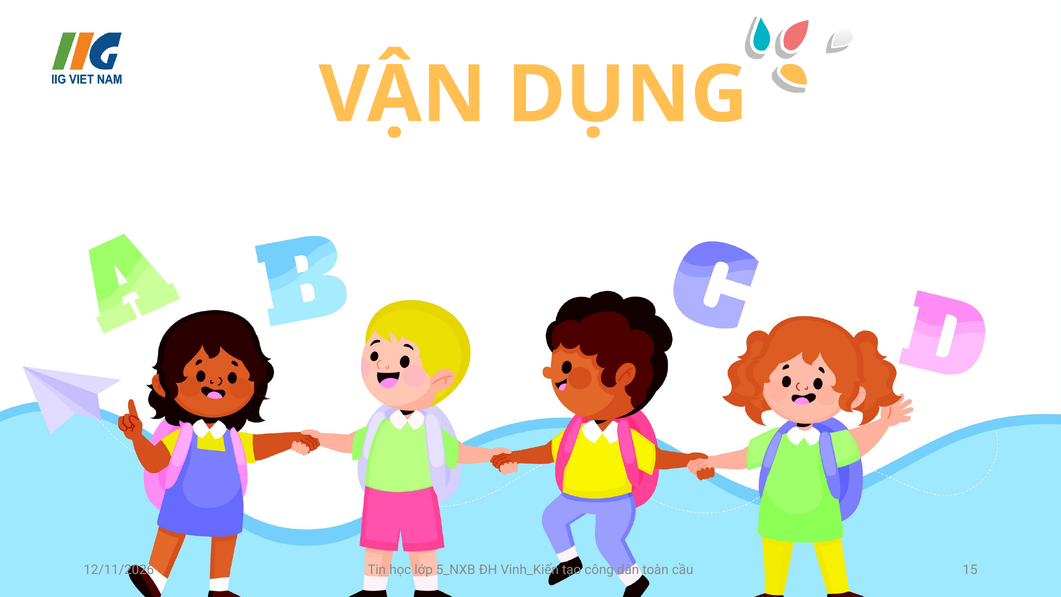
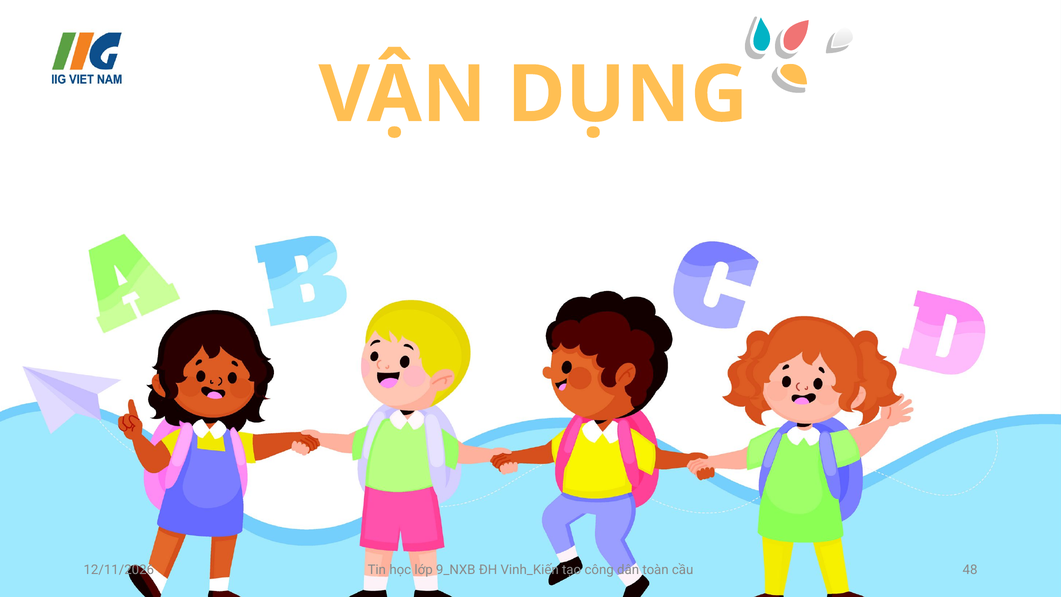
5_NXB: 5_NXB -> 9_NXB (456, 570)
15: 15 -> 48 (970, 570)
